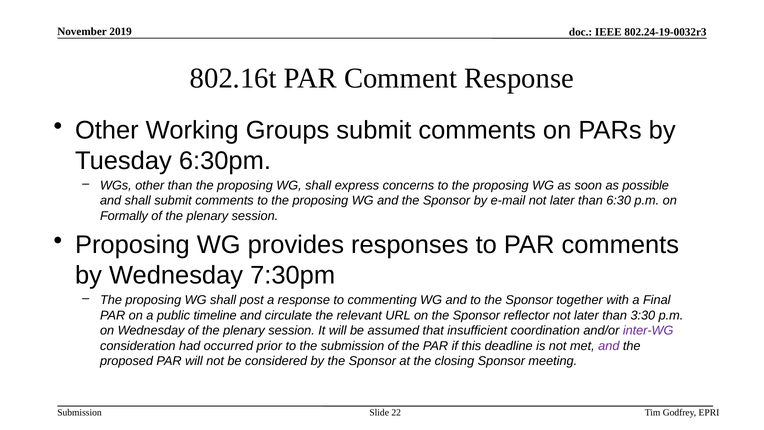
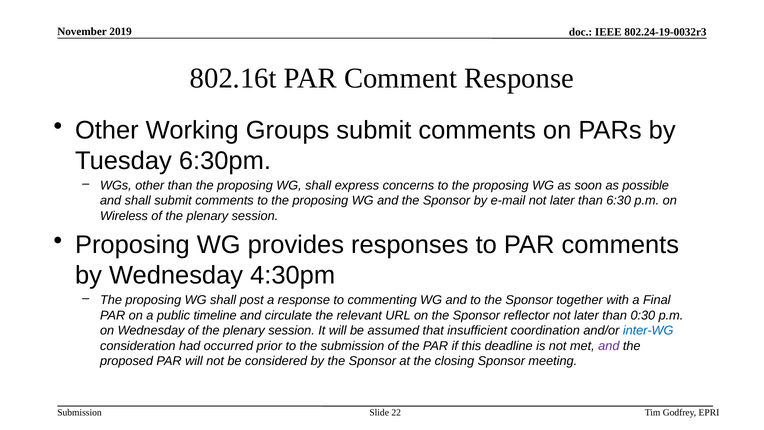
Formally: Formally -> Wireless (124, 216)
7:30pm: 7:30pm -> 4:30pm (293, 275)
3:30: 3:30 -> 0:30 (643, 315)
inter-WG colour: purple -> blue (648, 330)
